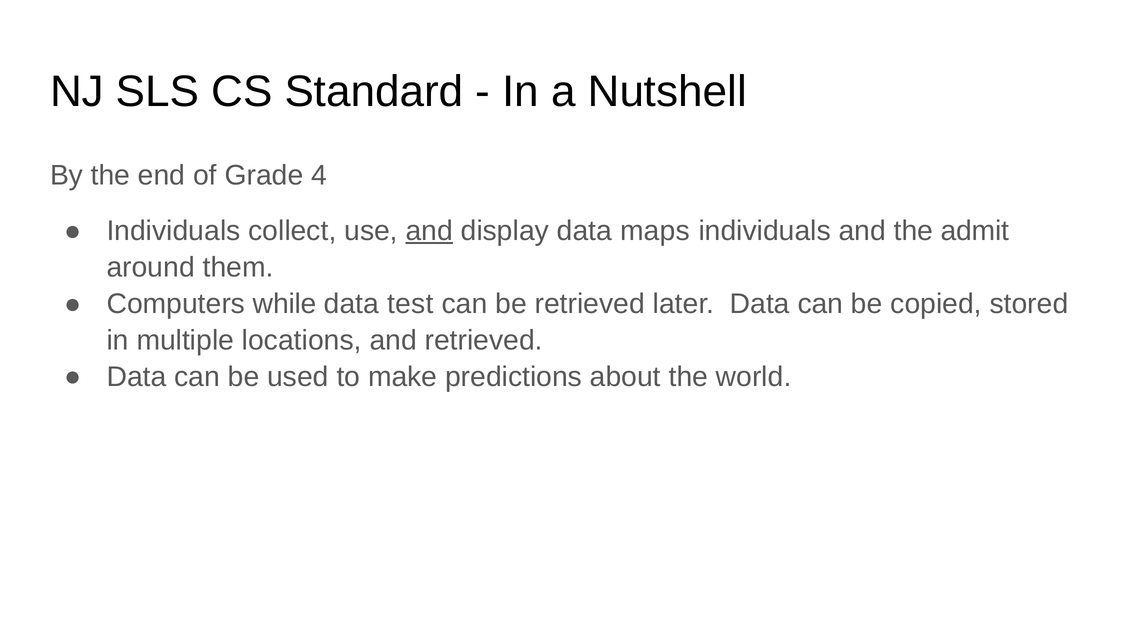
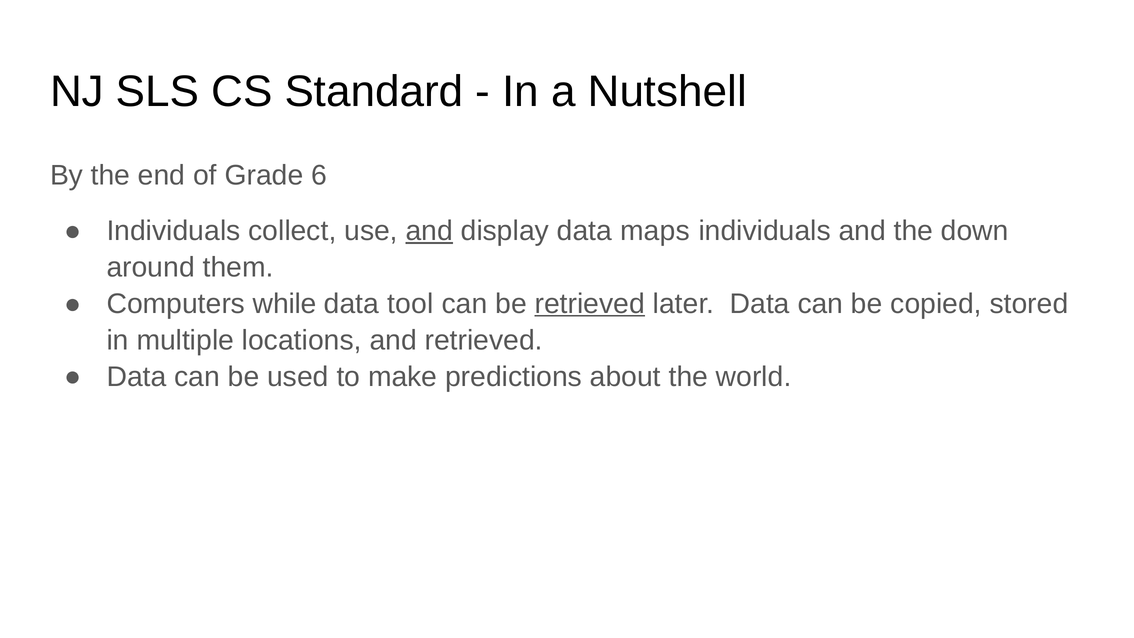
4: 4 -> 6 (319, 175)
admit: admit -> down (975, 231)
test: test -> tool (410, 304)
retrieved underline: none -> present (590, 304)
